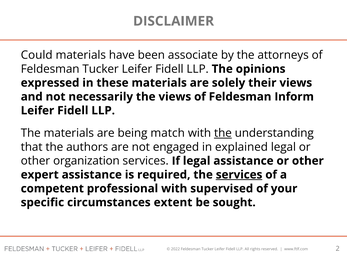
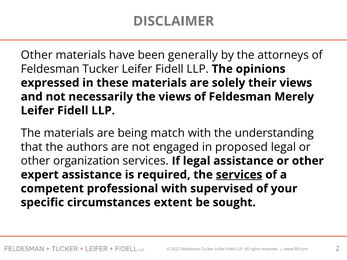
Could: Could -> Other (37, 55)
associate: associate -> generally (193, 55)
Inform: Inform -> Merely (294, 97)
the underline: present -> none (223, 133)
explained: explained -> proposed (241, 147)
